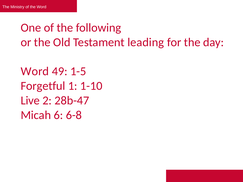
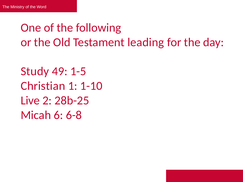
Word: Word -> Study (35, 71)
Forgetful: Forgetful -> Christian (43, 86)
28b-47: 28b-47 -> 28b-25 (72, 101)
